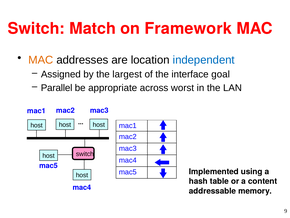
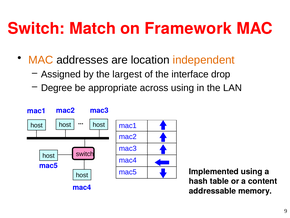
independent colour: blue -> orange (204, 60)
goal: goal -> drop (221, 74)
Parallel: Parallel -> Degree (57, 88)
across worst: worst -> using (182, 88)
